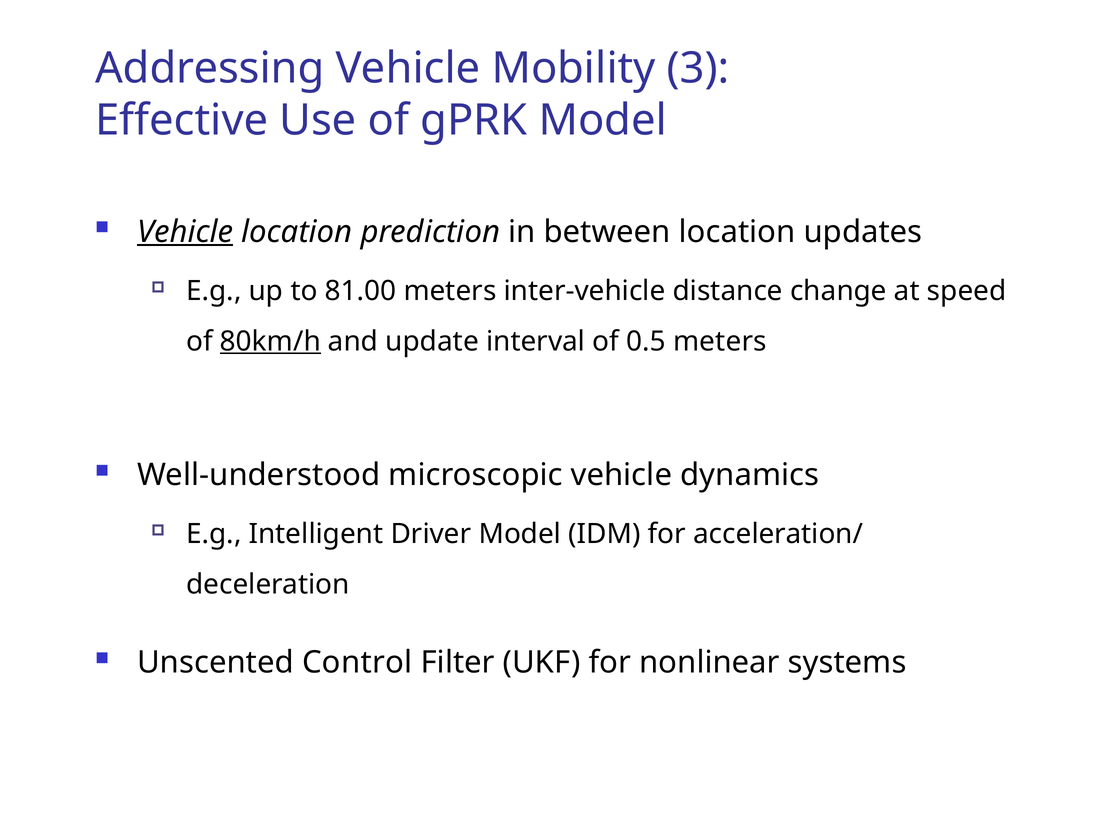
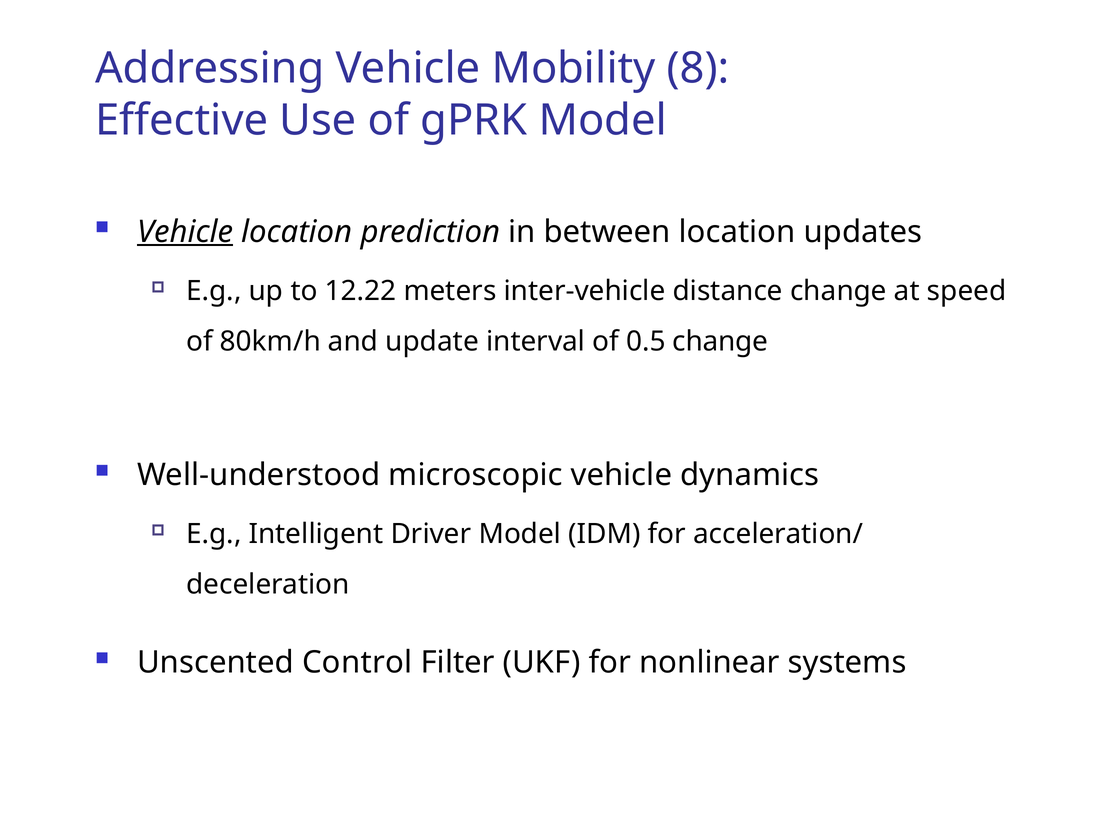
3: 3 -> 8 (698, 68)
81.00: 81.00 -> 12.22 (361, 291)
80km/h underline: present -> none (270, 341)
0.5 meters: meters -> change (720, 341)
